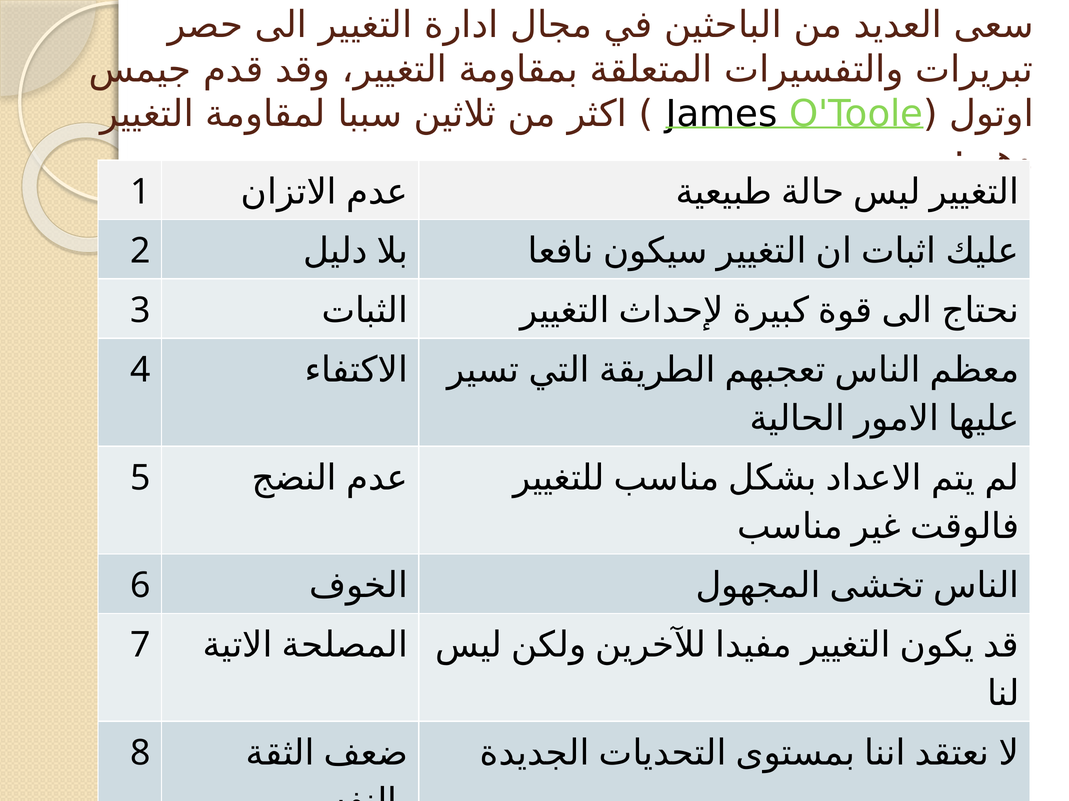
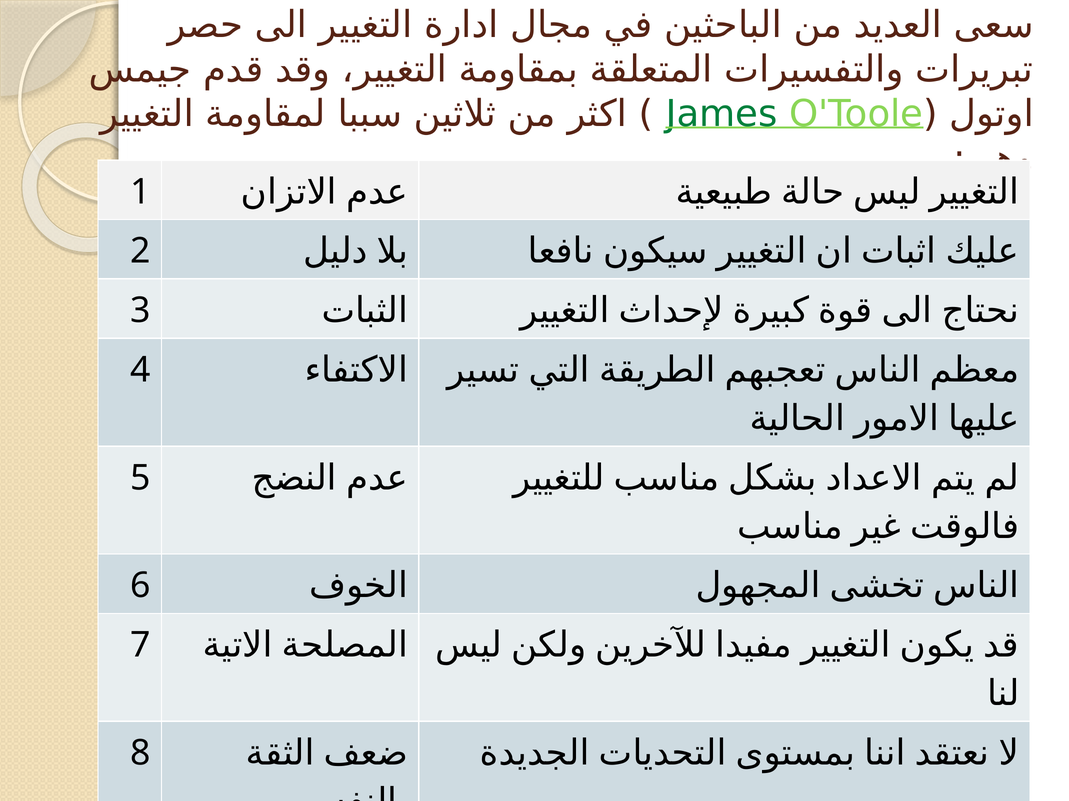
James colour: black -> green (722, 114)
